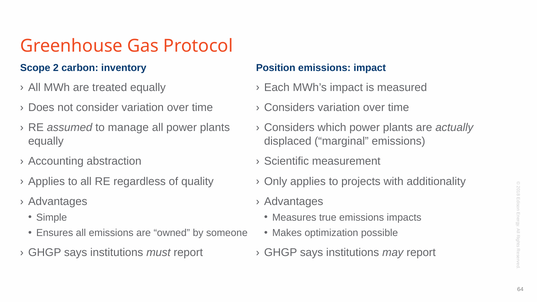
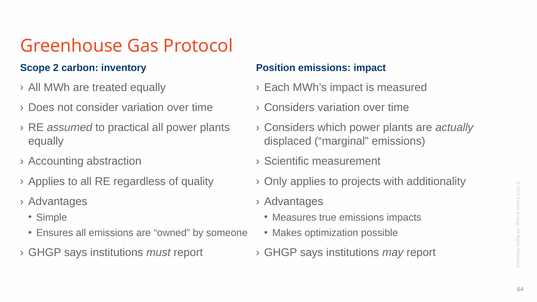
manage: manage -> practical (128, 128)
